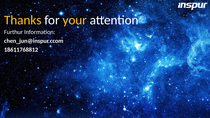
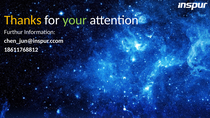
your colour: yellow -> light green (75, 20)
